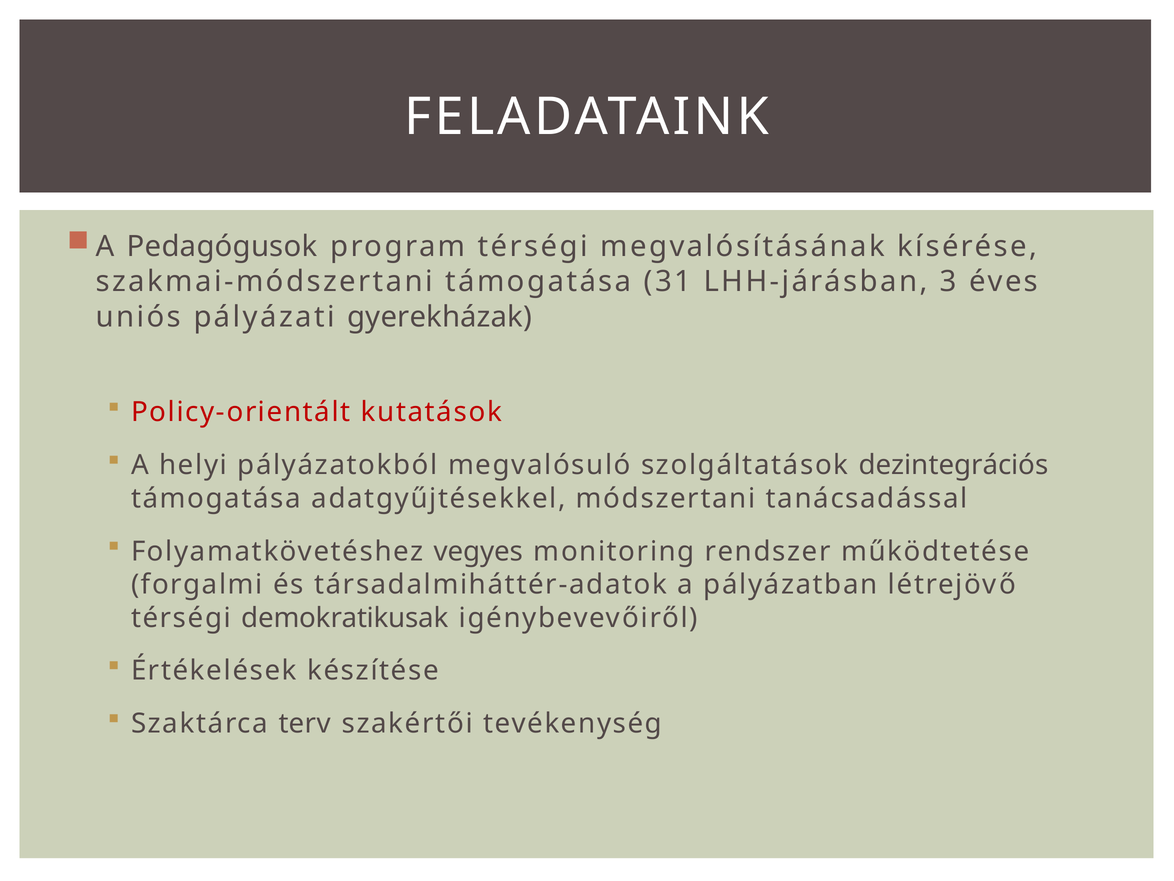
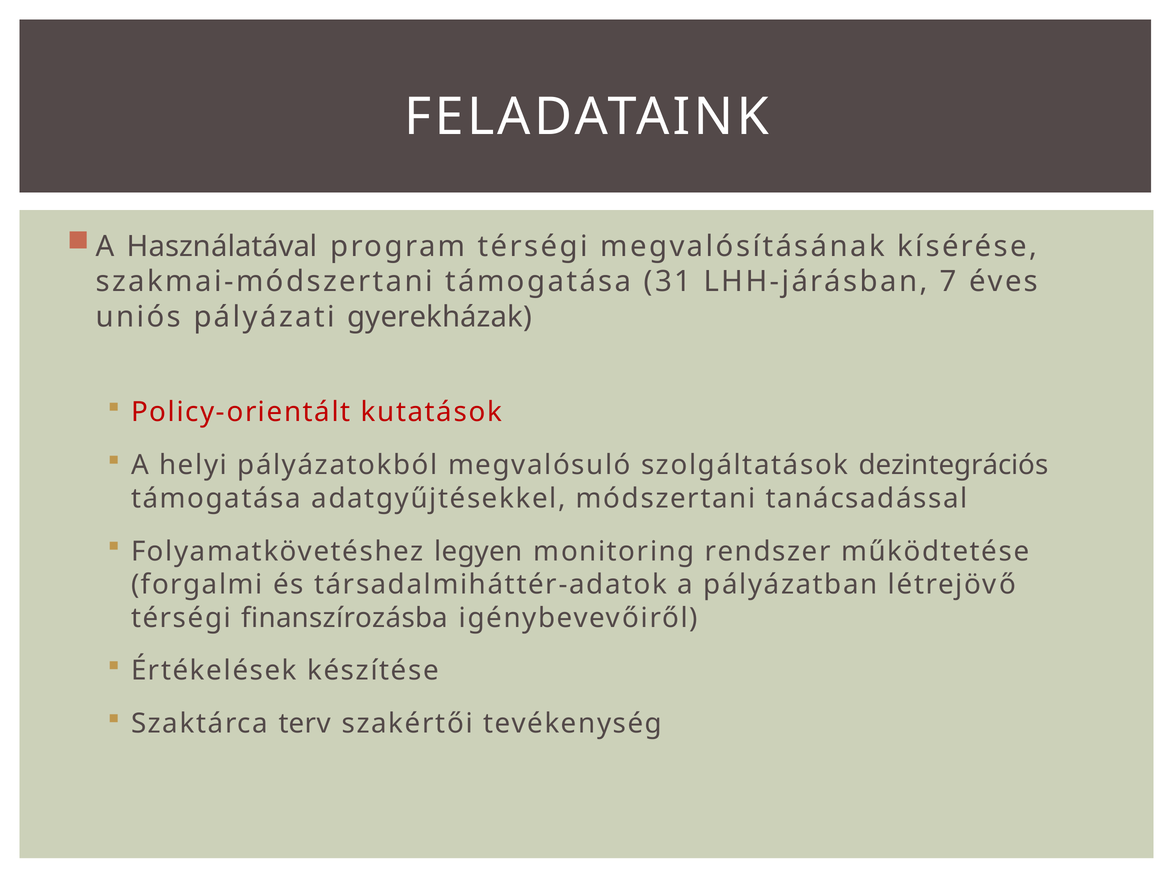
Pedagógusok: Pedagógusok -> Használatával (222, 246)
3: 3 -> 7 (948, 281)
vegyes: vegyes -> legyen (478, 551)
demokratikusak: demokratikusak -> finanszírozásba (345, 618)
